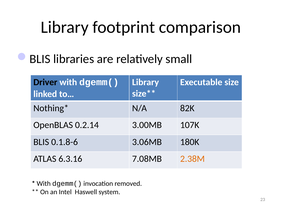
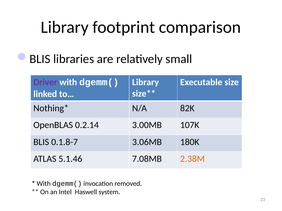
Driver colour: black -> purple (45, 82)
0.1.8-6: 0.1.8-6 -> 0.1.8-7 (65, 142)
6.3.16: 6.3.16 -> 5.1.46 (70, 159)
